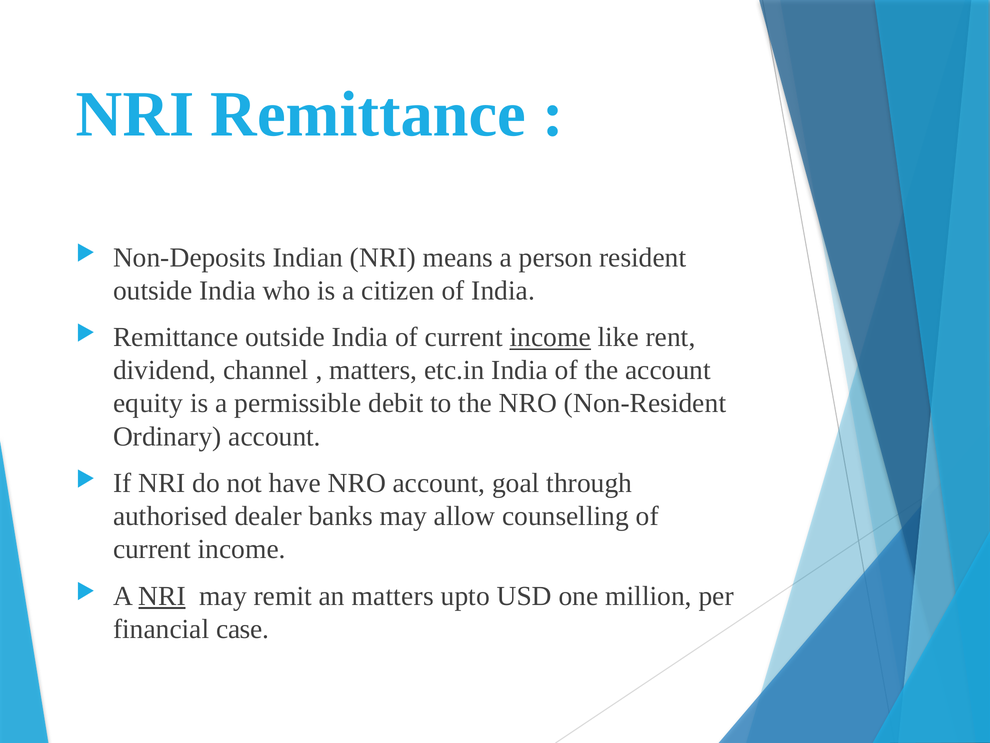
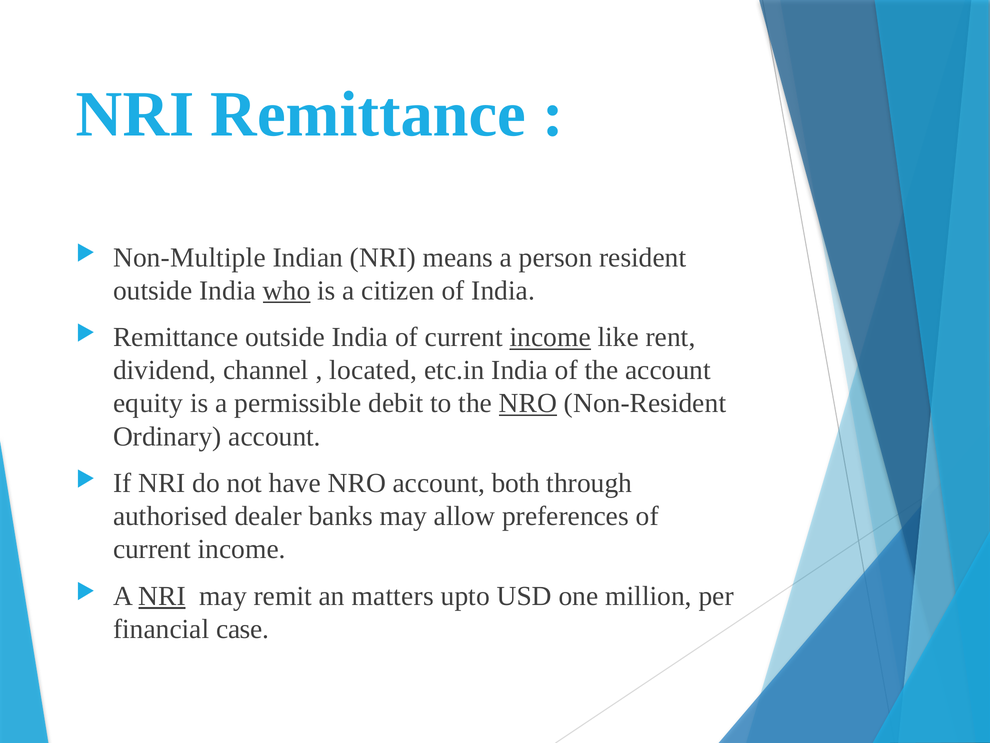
Non-Deposits: Non-Deposits -> Non-Multiple (189, 257)
who underline: none -> present (287, 290)
matters: matters -> located (373, 370)
NRO underline: none -> present (528, 403)
goal: goal -> both (516, 483)
counselling: counselling -> preferences (565, 516)
